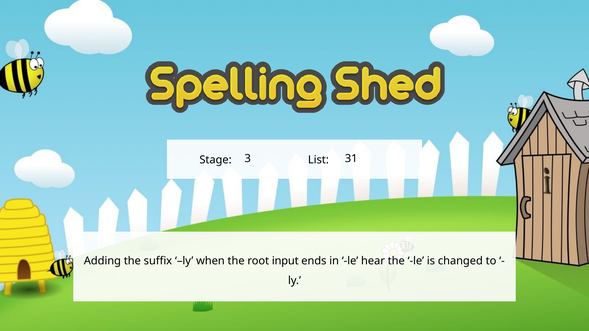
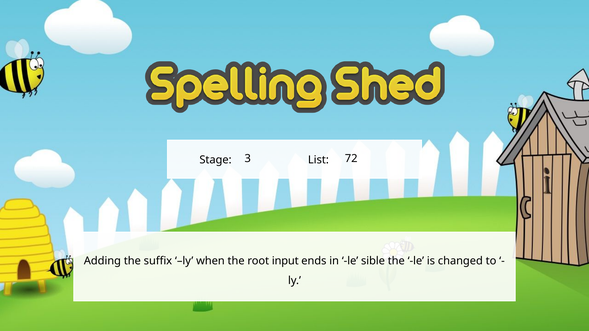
31: 31 -> 72 (351, 159)
hear: hear -> sible (373, 261)
